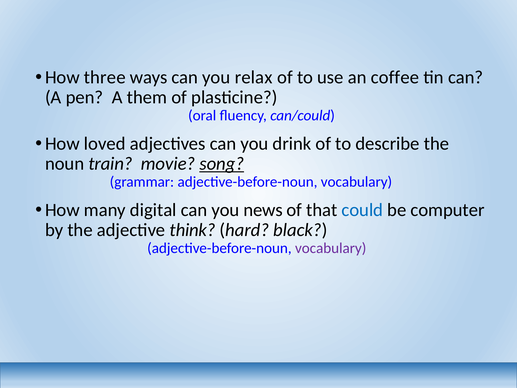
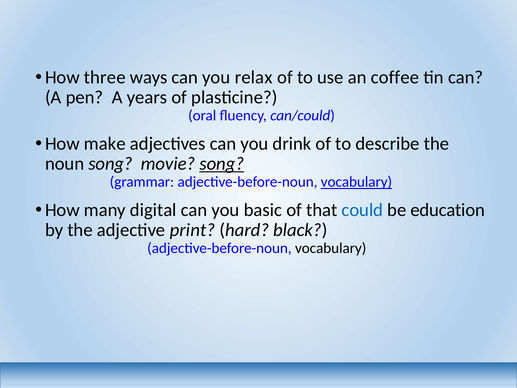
them: them -> years (147, 97)
loved: loved -> make (105, 143)
noun train: train -> song (111, 164)
vocabulary underline: none -> present (356, 182)
news: news -> basic (263, 210)
computer: computer -> education (448, 210)
think: think -> print (192, 230)
vocabulary colour: purple -> black (331, 248)
